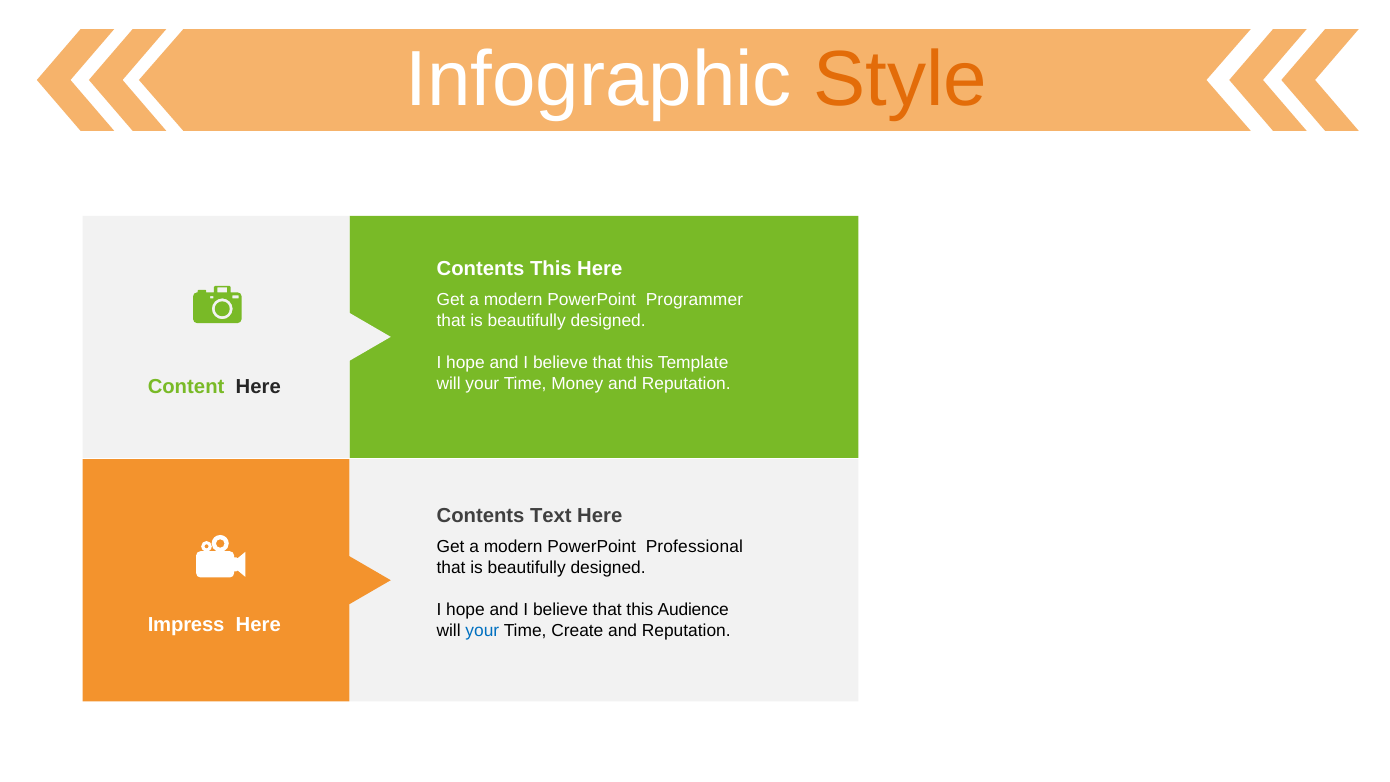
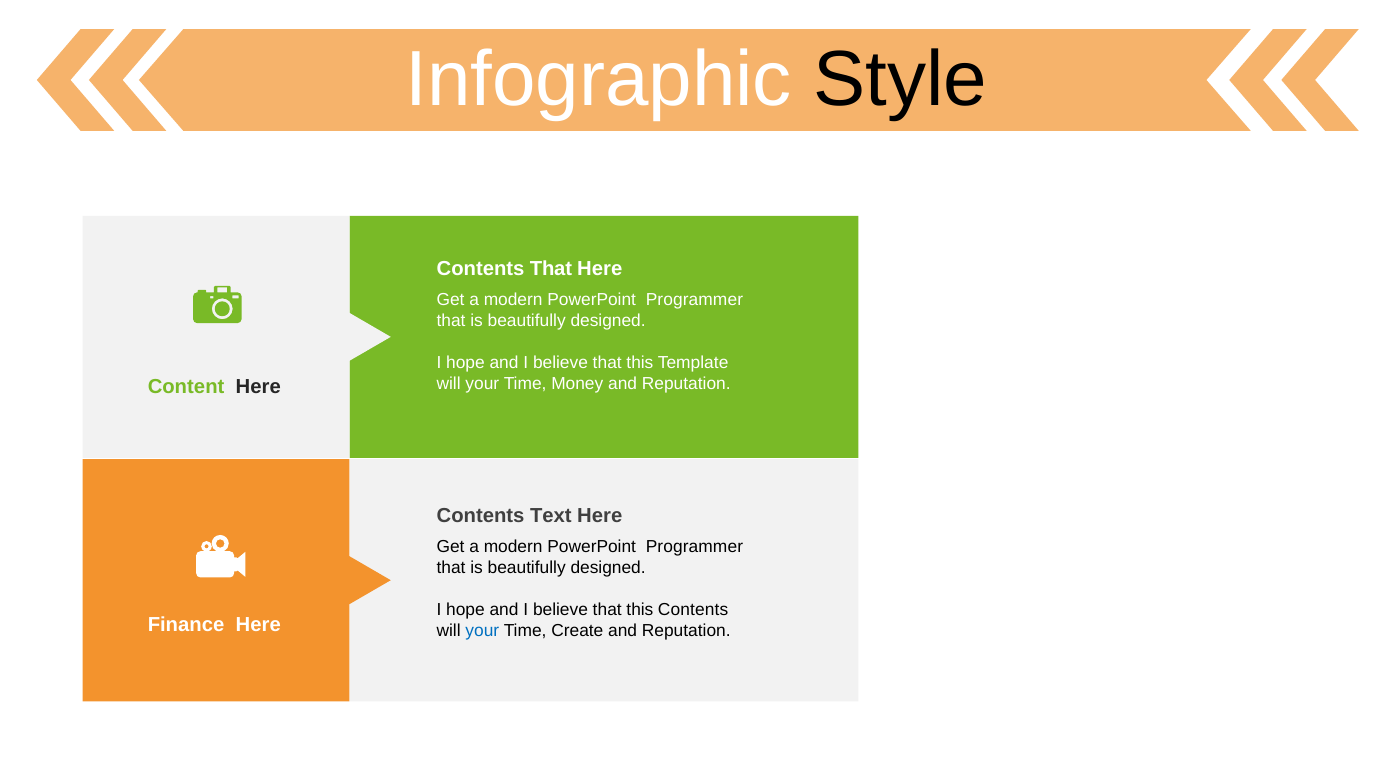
Style colour: orange -> black (900, 80)
Contents This: This -> That (551, 269)
Professional: Professional -> Programmer (694, 547)
this Audience: Audience -> Contents (693, 610)
Impress: Impress -> Finance (186, 625)
